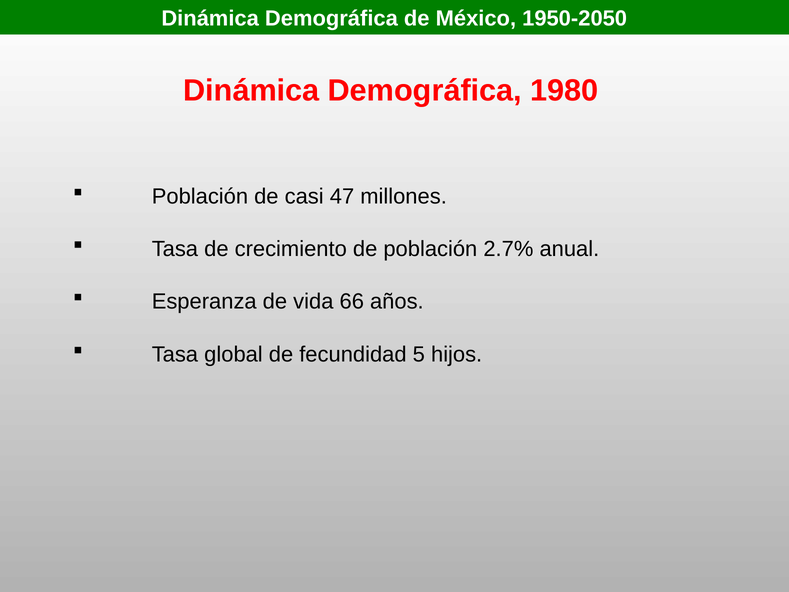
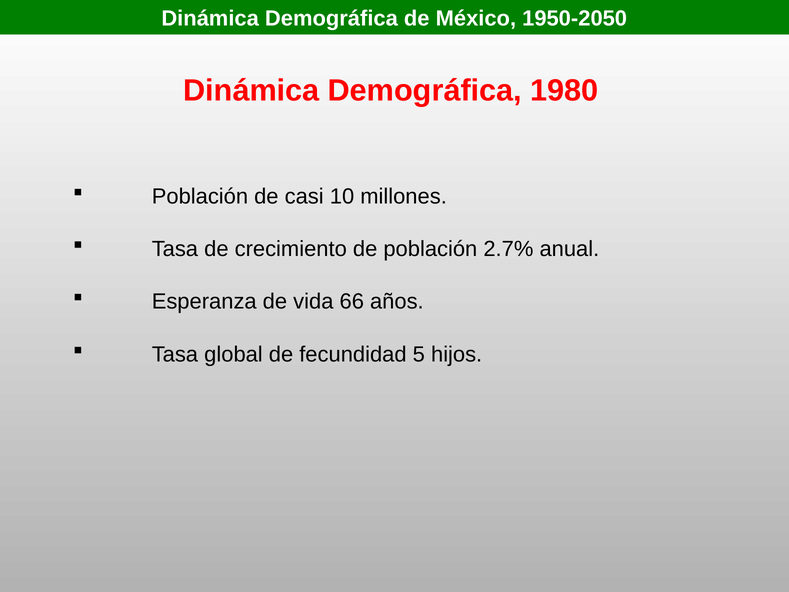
47: 47 -> 10 (342, 196)
